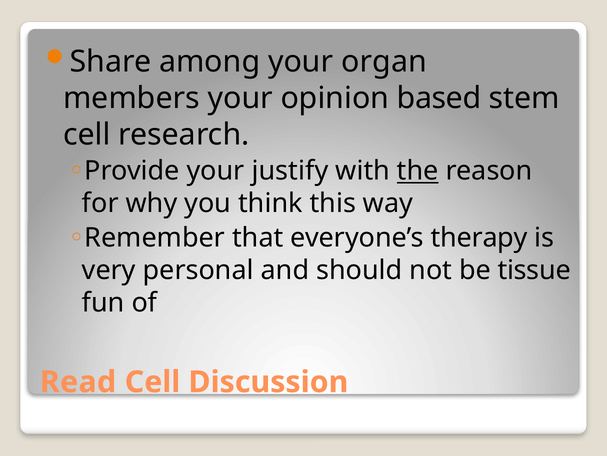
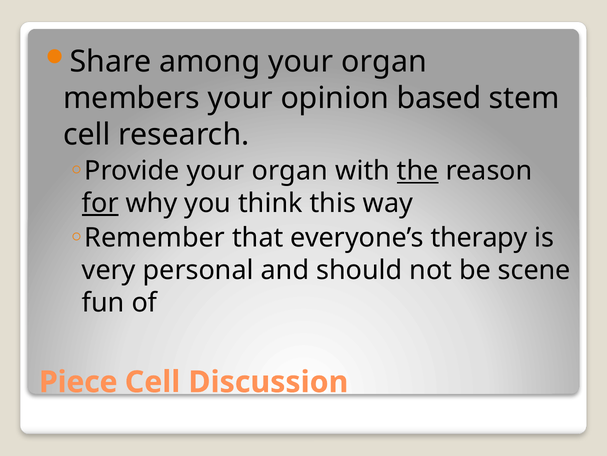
Provide your justify: justify -> organ (290, 171)
for underline: none -> present (100, 203)
tissue: tissue -> scene (534, 270)
Read: Read -> Piece (78, 382)
